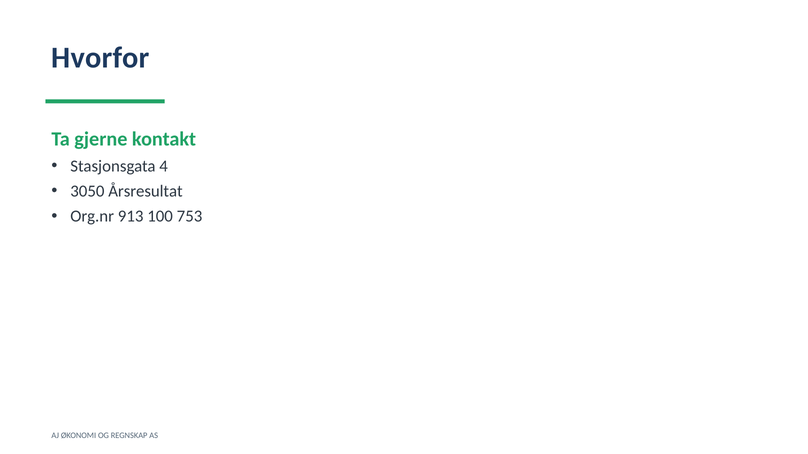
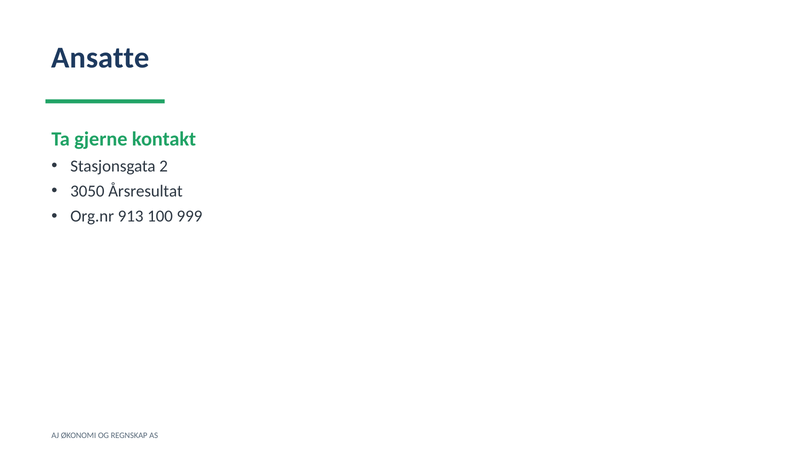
Hvorfor: Hvorfor -> Ansatte (101, 58)
4: 4 -> 2 (164, 166)
753: 753 -> 999 (190, 217)
